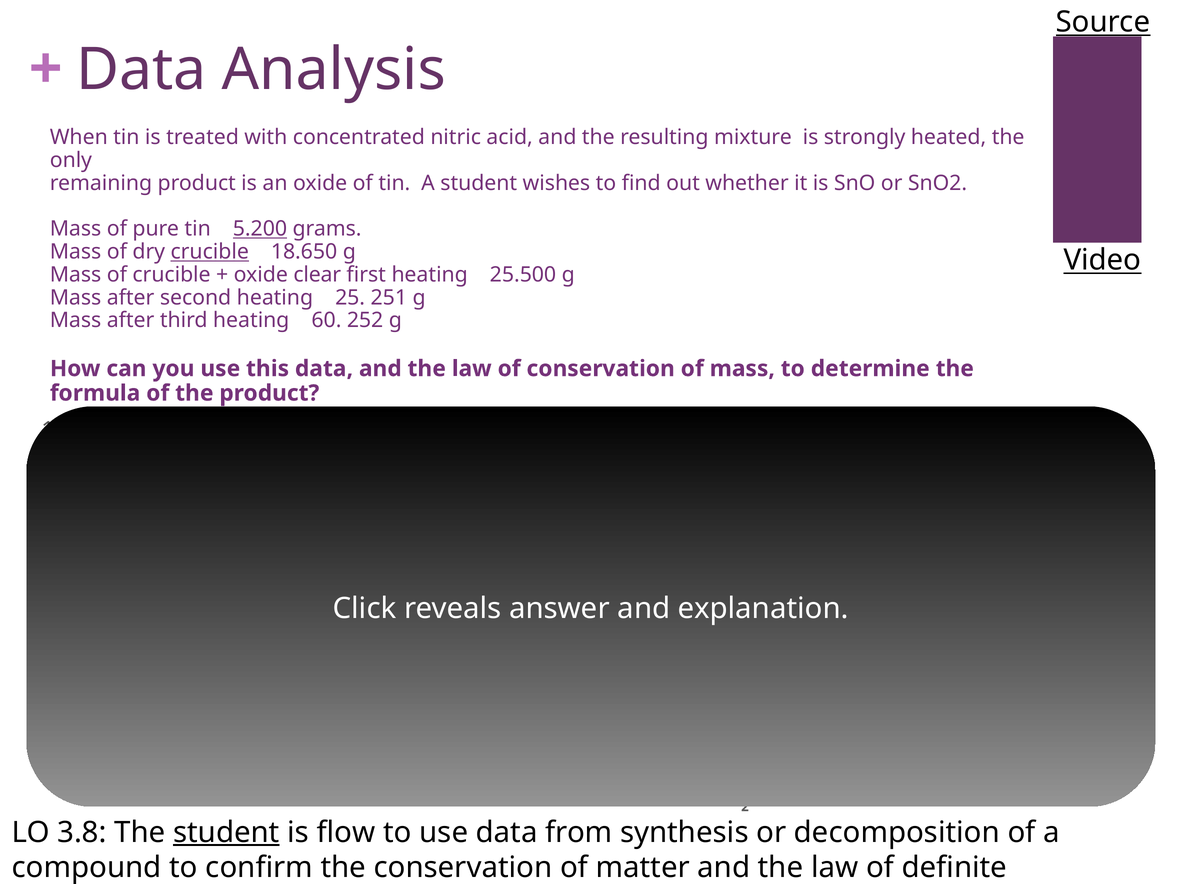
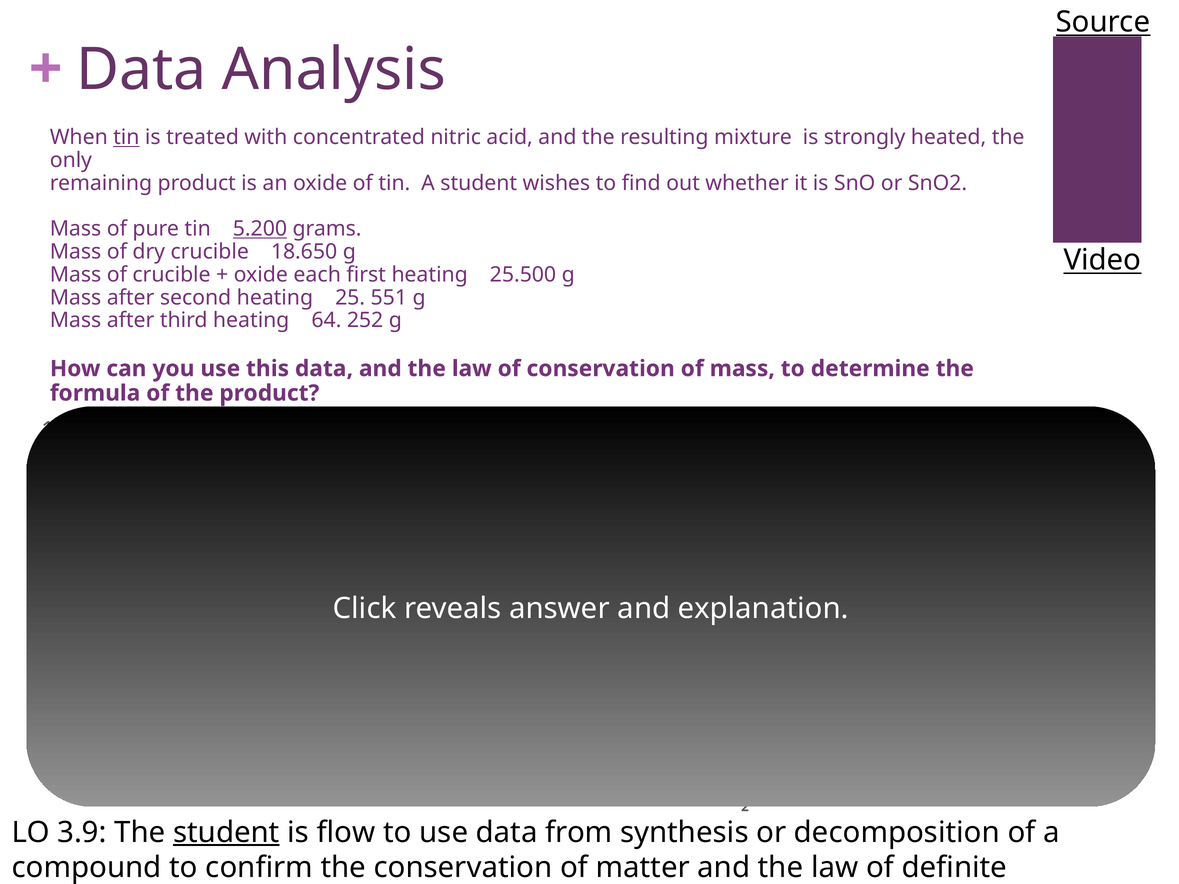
tin underline: none -> present (126, 137)
crucible underline: present -> none (210, 252)
clear: clear -> each (317, 275)
251: 251 -> 551 (389, 298)
60: 60 -> 64 (326, 321)
3.8: 3.8 -> 3.9 (82, 833)
